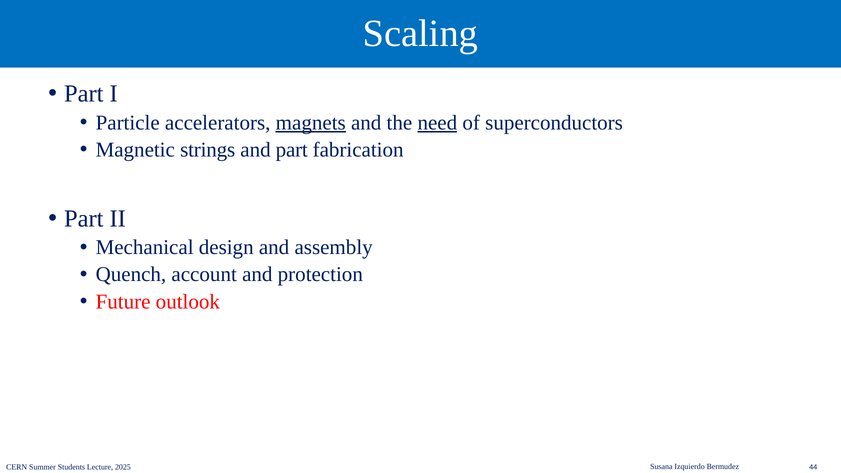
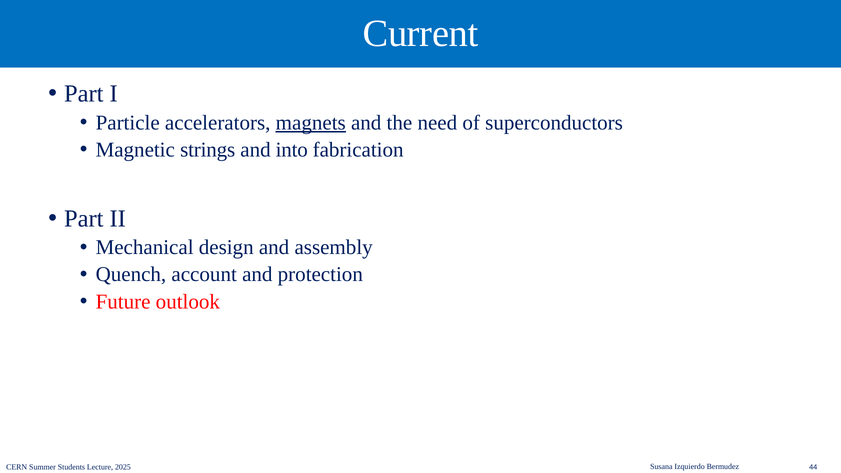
Scaling: Scaling -> Current (421, 34)
need underline: present -> none (437, 123)
and part: part -> into (292, 150)
